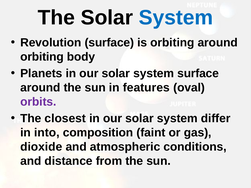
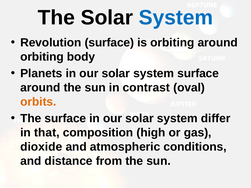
features: features -> contrast (146, 88)
orbits colour: purple -> orange (38, 102)
The closest: closest -> surface (65, 119)
into: into -> that (47, 133)
faint: faint -> high (151, 133)
